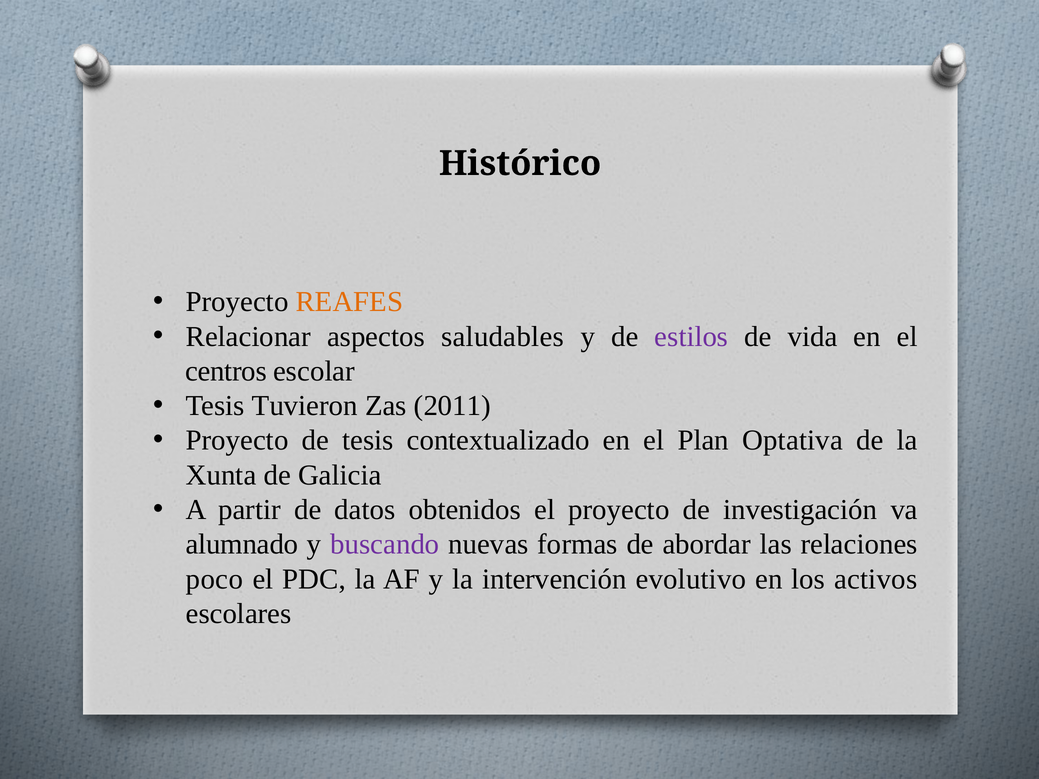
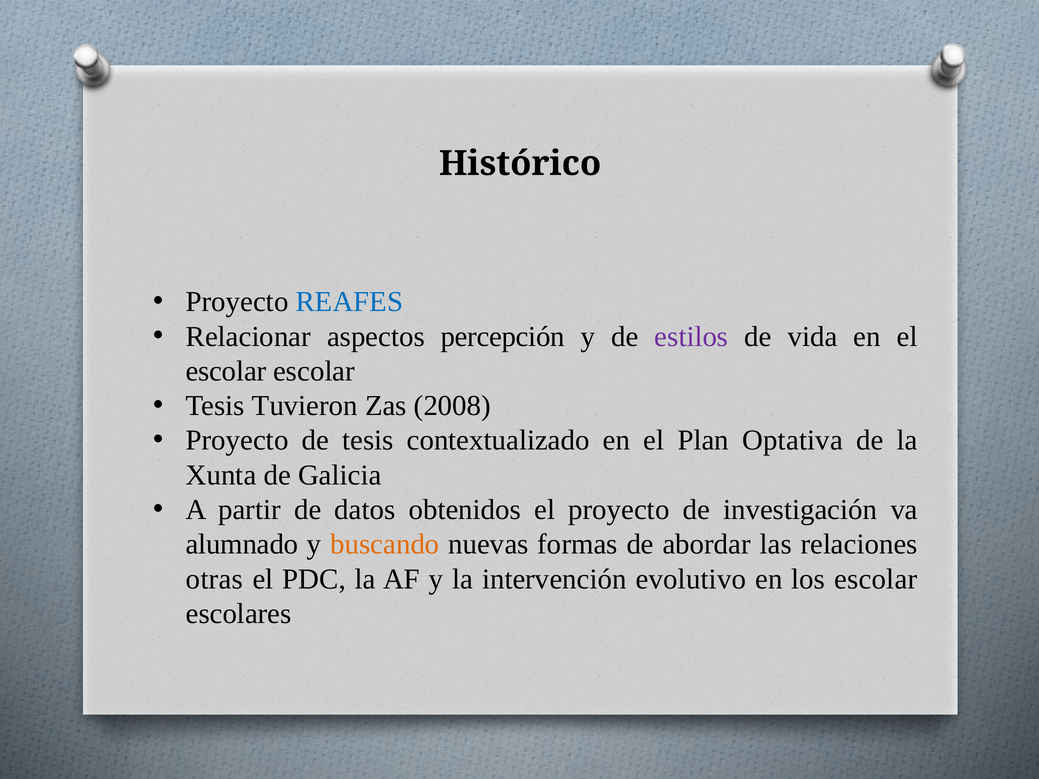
REAFES colour: orange -> blue (349, 302)
saludables: saludables -> percepción (503, 337)
centros: centros -> escolar (226, 371)
2011: 2011 -> 2008 (452, 406)
buscando colour: purple -> orange (385, 545)
poco: poco -> otras (214, 579)
los activos: activos -> escolar (876, 579)
